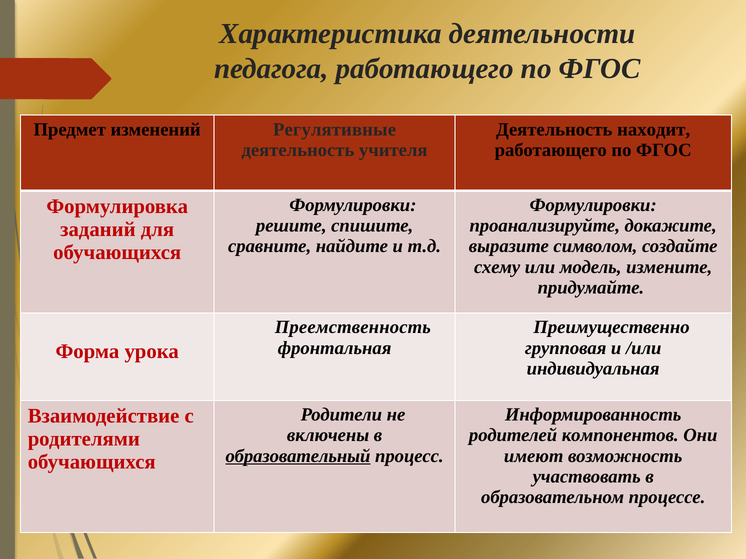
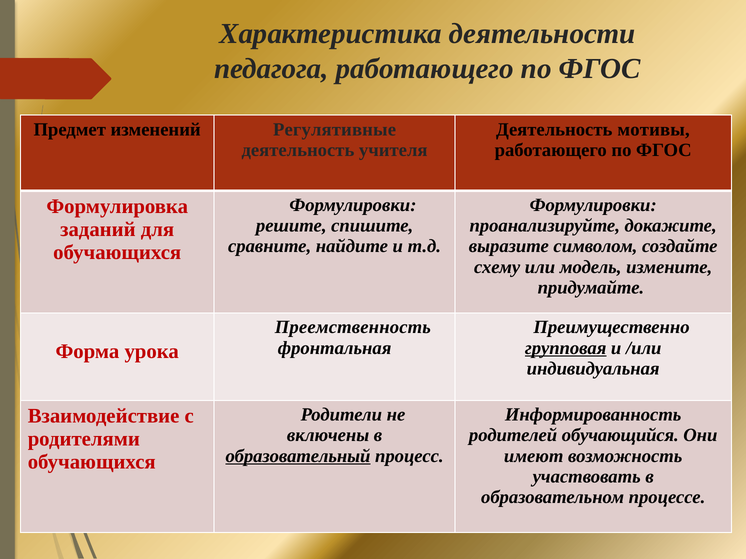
находит: находит -> мотивы (654, 129)
групповая underline: none -> present (566, 348)
компонентов: компонентов -> обучающийся (620, 436)
